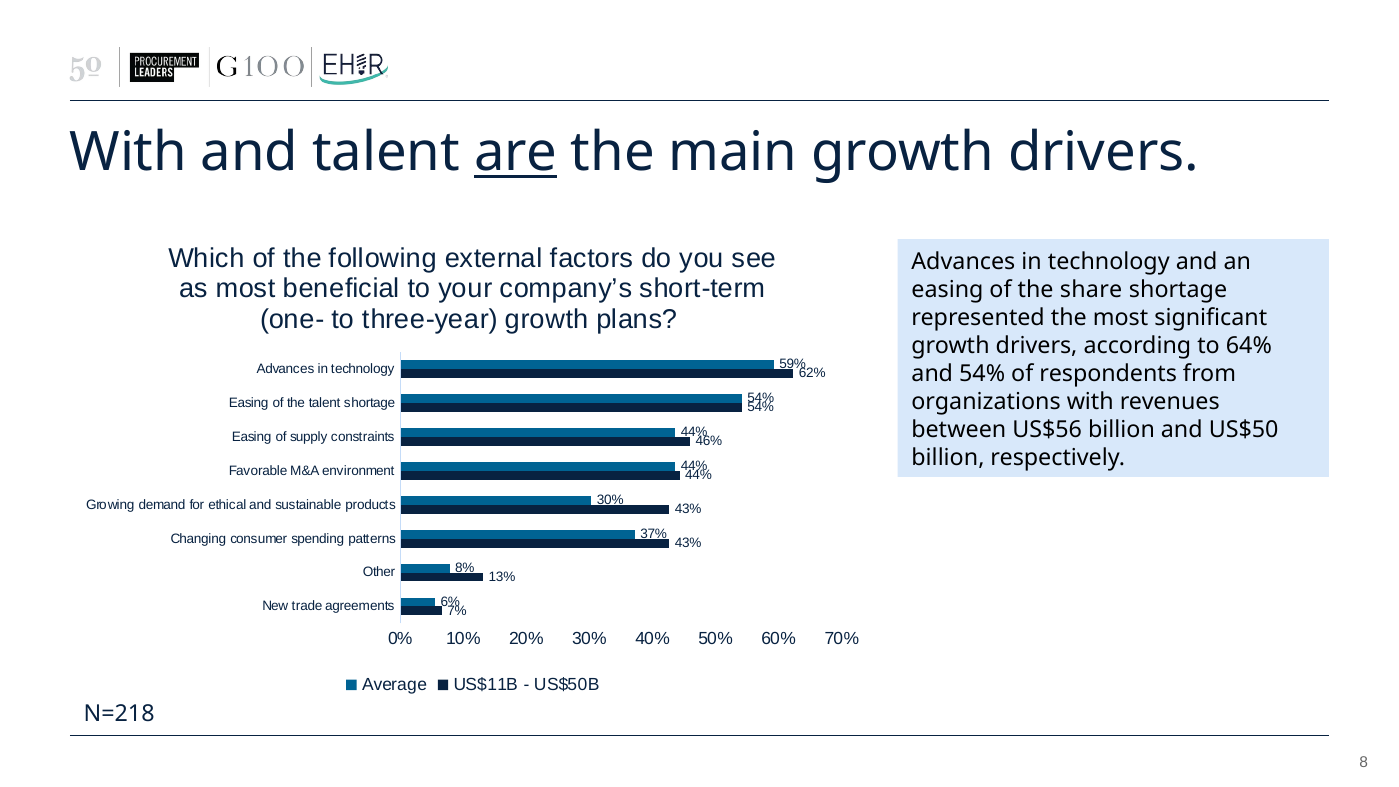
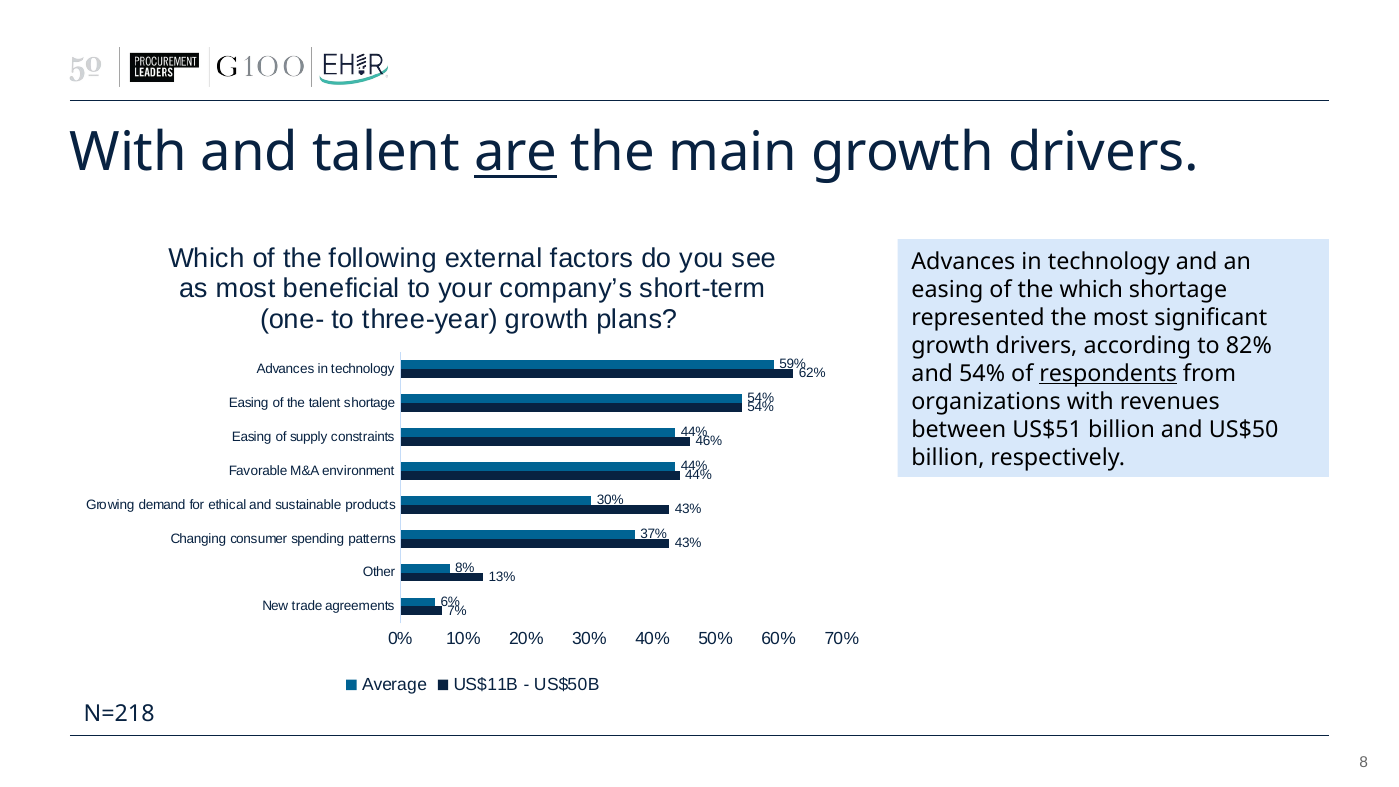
the share: share -> which (1091, 290)
64%: 64% -> 82% (1249, 346)
respondents underline: none -> present (1108, 374)
US$56: US$56 -> US$51 (1047, 430)
